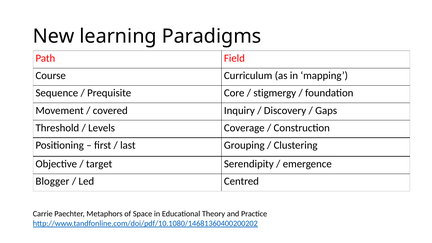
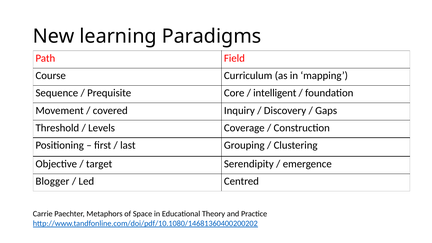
stigmergy: stigmergy -> intelligent (275, 93)
